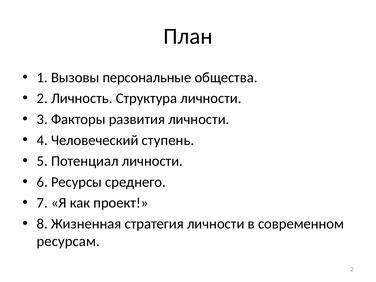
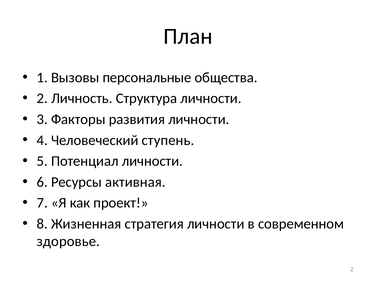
среднего: среднего -> активная (135, 182)
ресурсам: ресурсам -> здоровье (68, 241)
